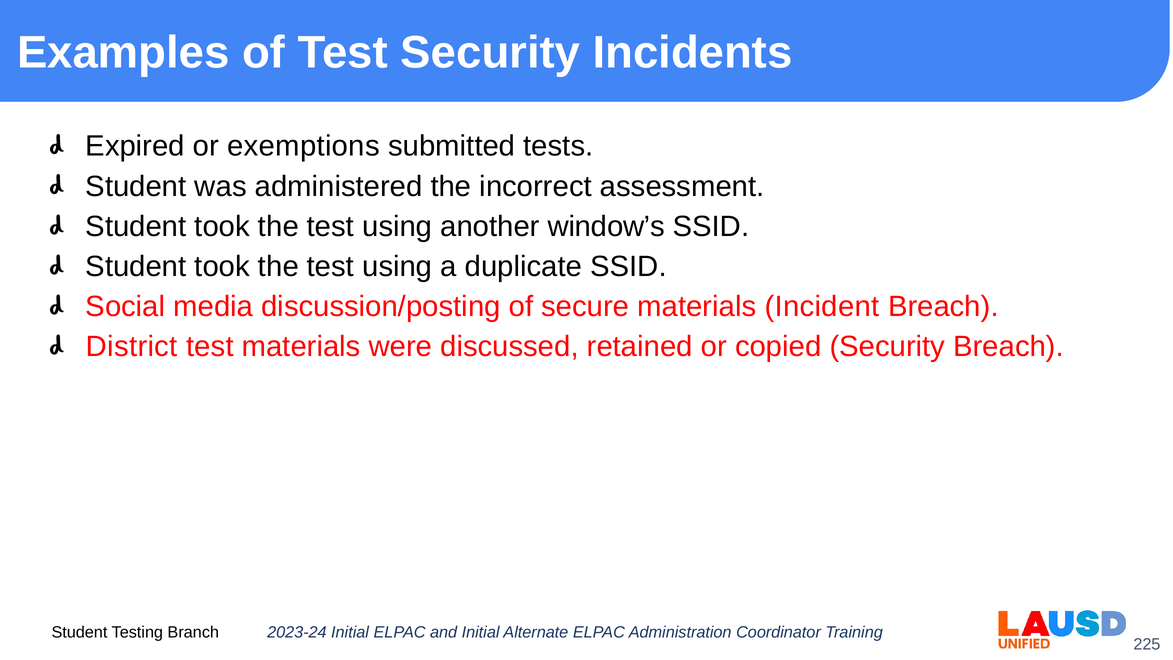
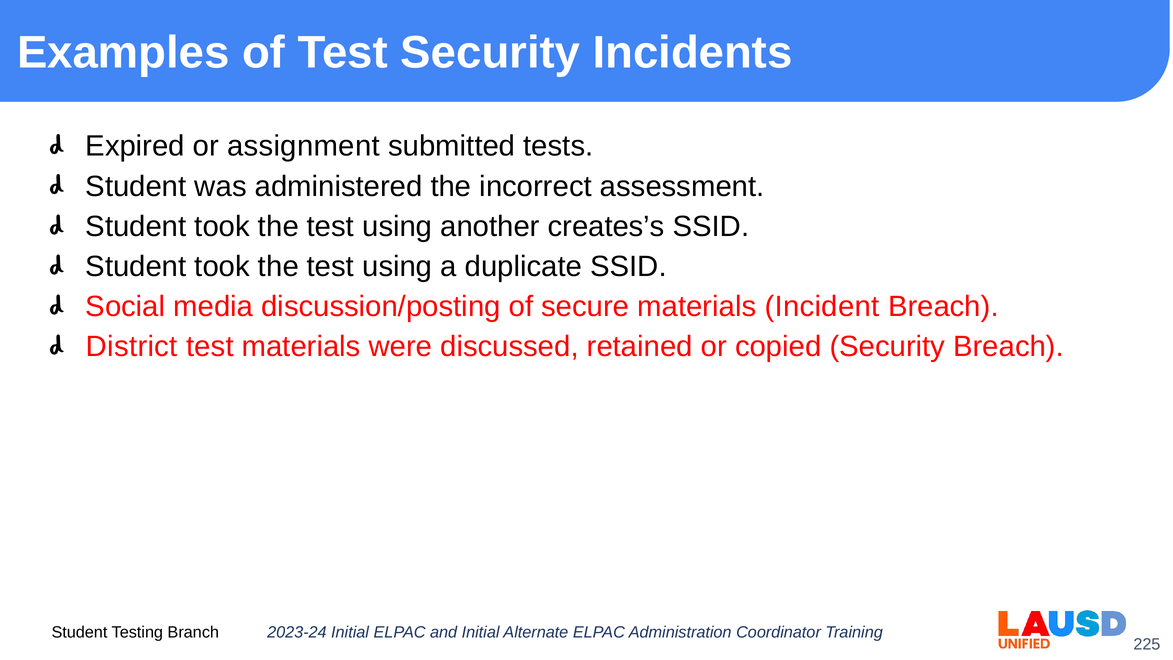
exemptions: exemptions -> assignment (303, 146)
window’s: window’s -> creates’s (606, 226)
